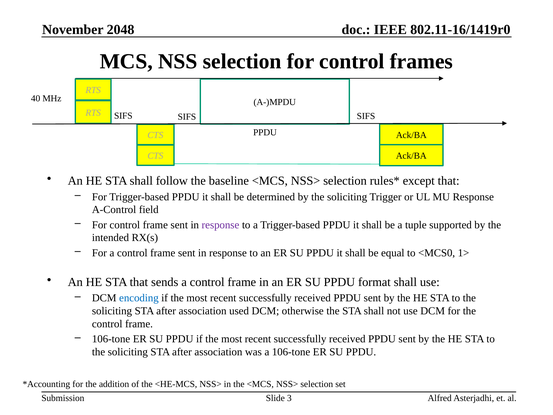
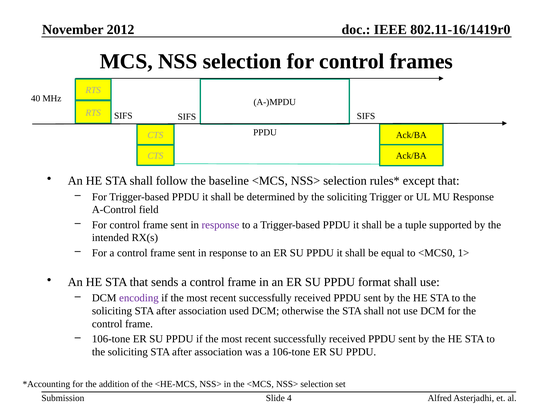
2048: 2048 -> 2012 (121, 30)
encoding colour: blue -> purple (139, 298)
3: 3 -> 4 (289, 398)
